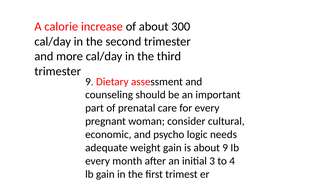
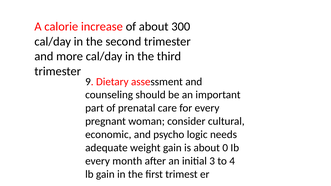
about 9: 9 -> 0 (225, 148)
